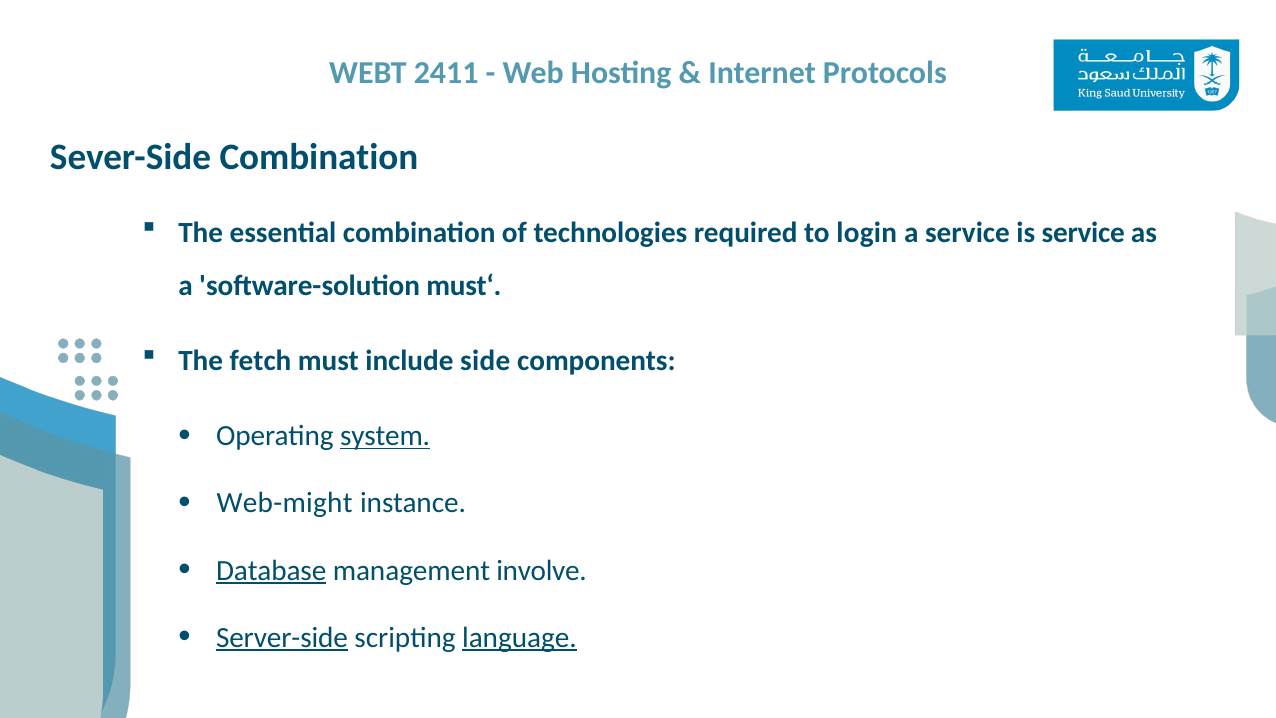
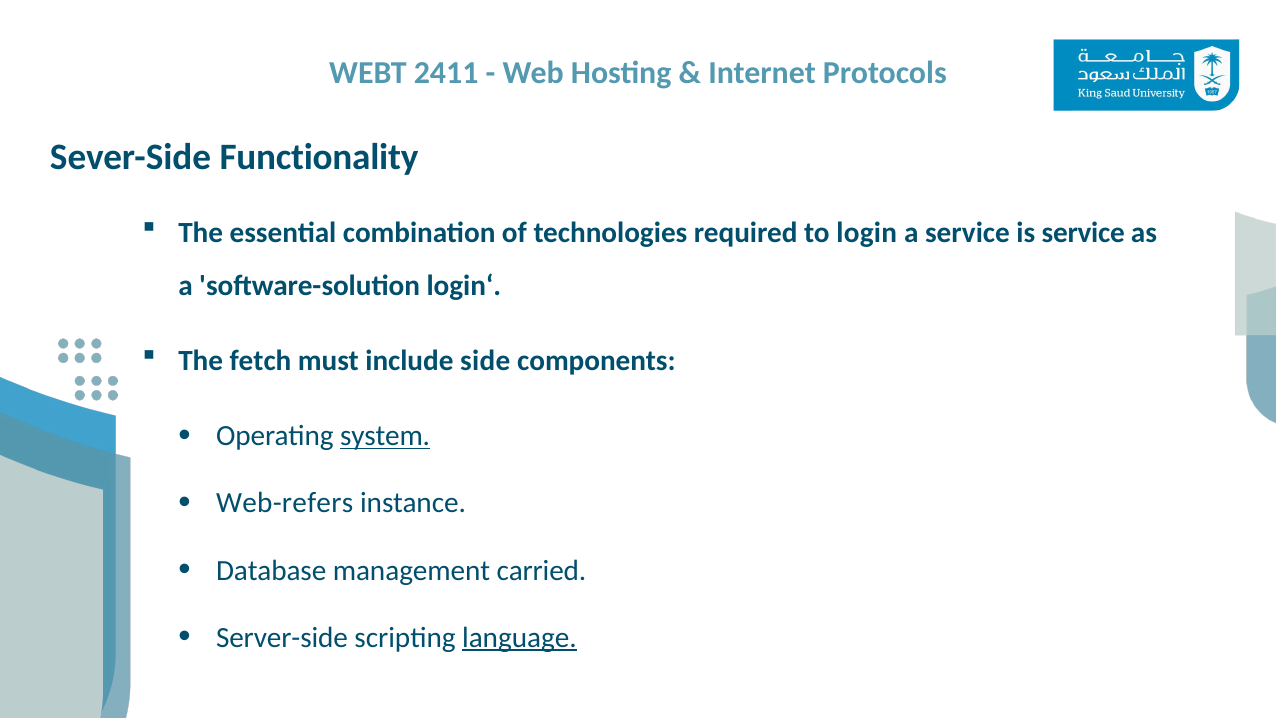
Sever-Side Combination: Combination -> Functionality (319, 158)
must‘: must‘ -> login‘ (464, 286)
Web-might: Web-might -> Web-refers (285, 503)
Database underline: present -> none (271, 570)
involve: involve -> carried (541, 570)
Server-side underline: present -> none (282, 638)
